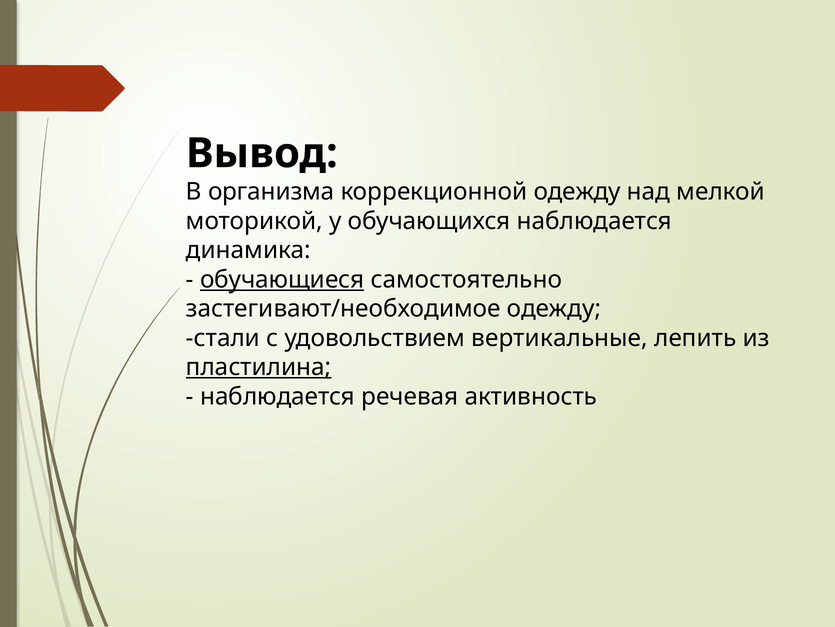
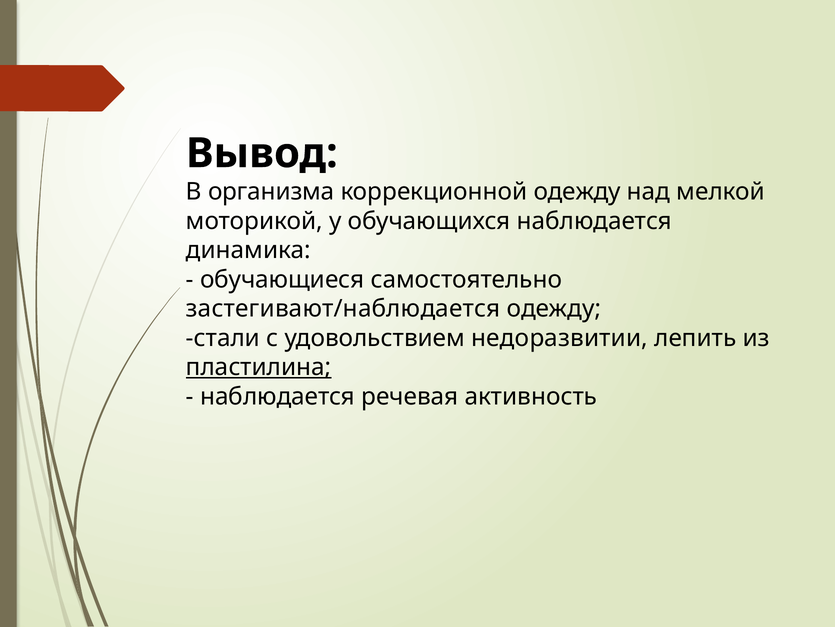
обучающиеся underline: present -> none (282, 279)
застегивают/необходимое: застегивают/необходимое -> застегивают/наблюдается (343, 309)
вертикальные: вертикальные -> недоразвитии (560, 338)
